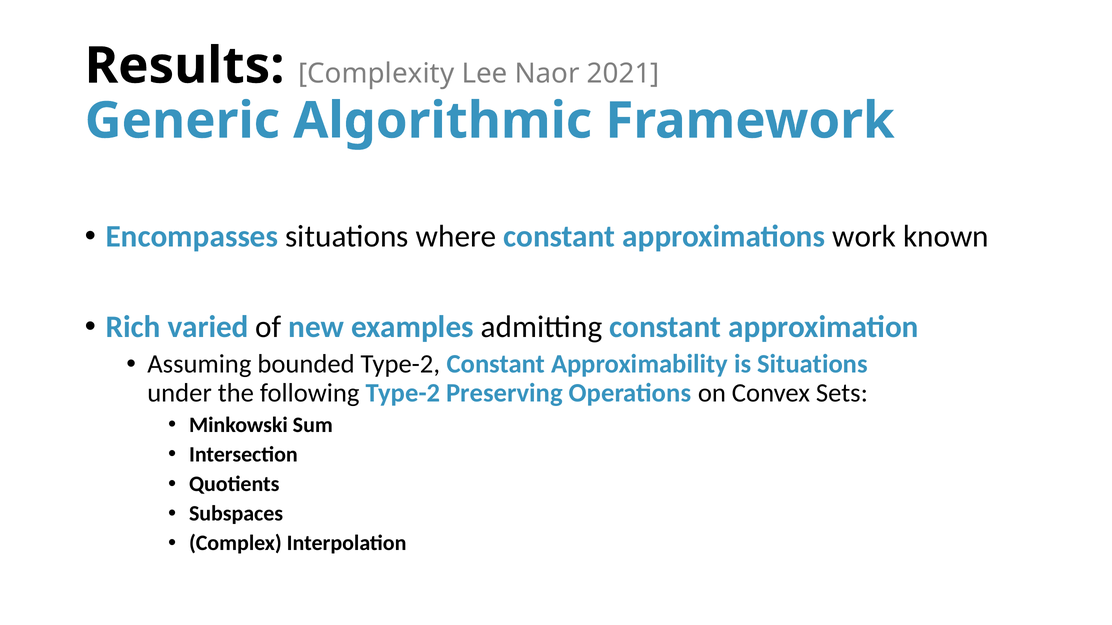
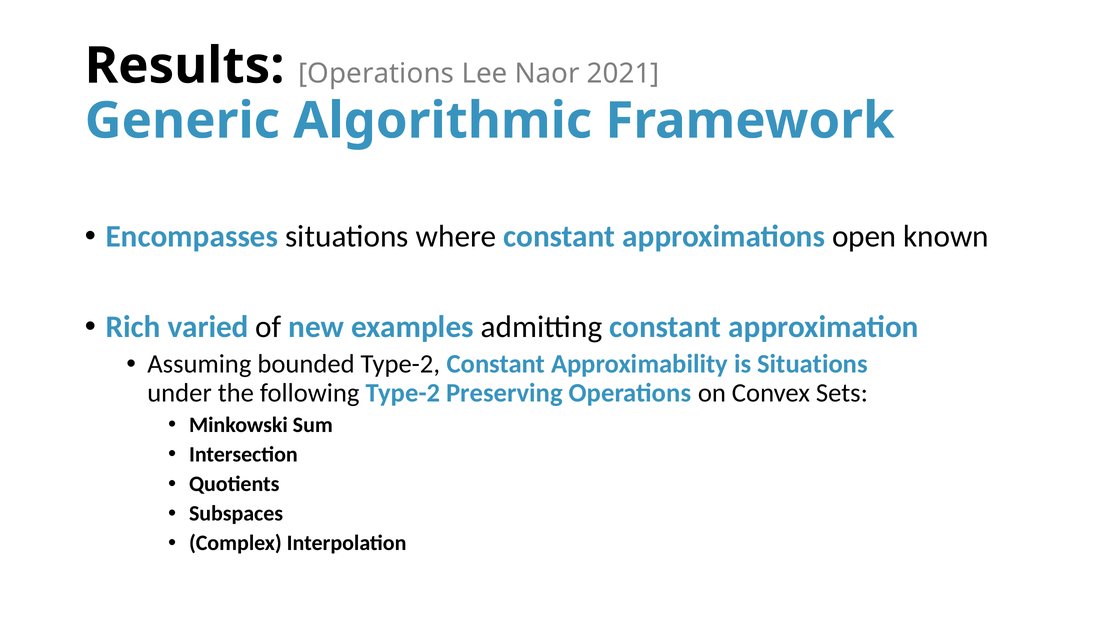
Results Complexity: Complexity -> Operations (376, 74)
work: work -> open (864, 237)
